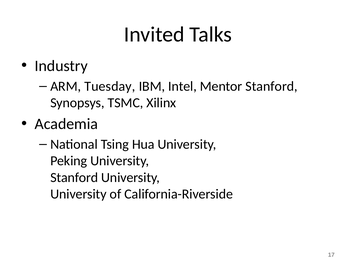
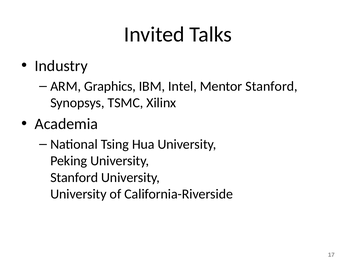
Tuesday: Tuesday -> Graphics (110, 86)
